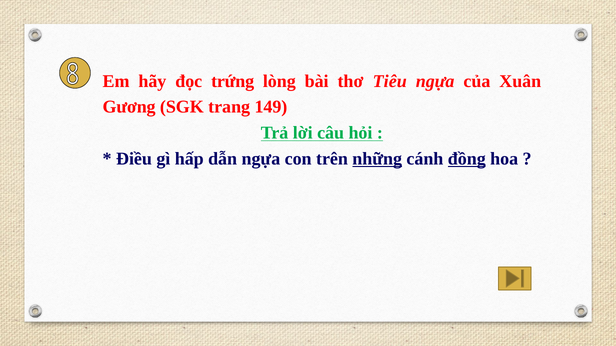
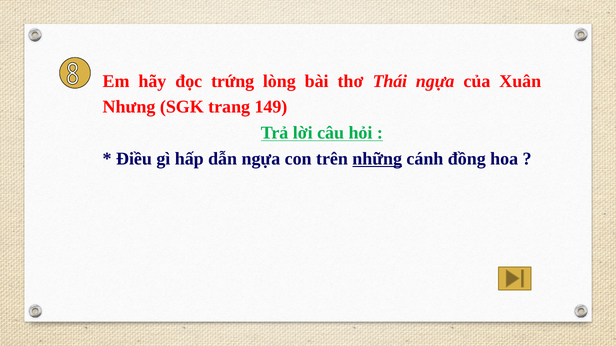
Tiêu: Tiêu -> Thái (390, 81)
Gương: Gương -> Nhưng (129, 107)
đồng underline: present -> none (467, 159)
